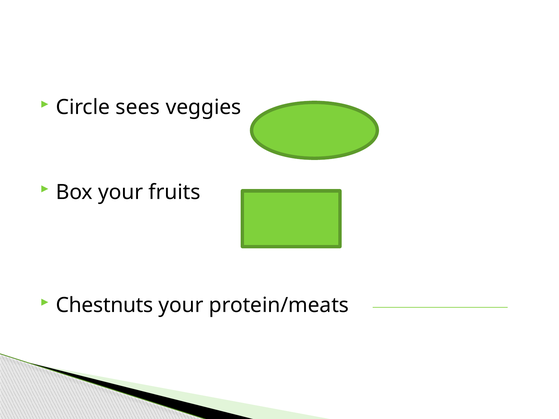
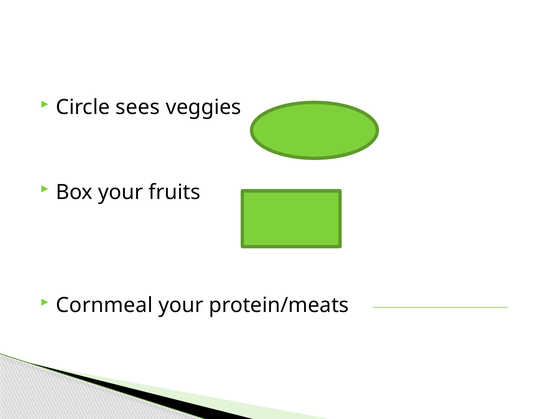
Chestnuts: Chestnuts -> Cornmeal (104, 305)
